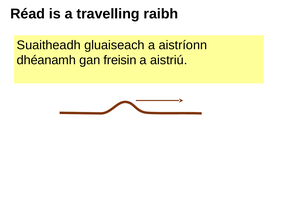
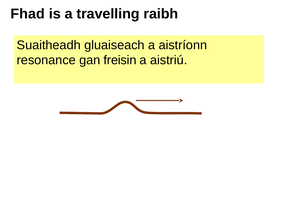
Réad: Réad -> Fhad (28, 14)
dhéanamh: dhéanamh -> resonance (46, 60)
